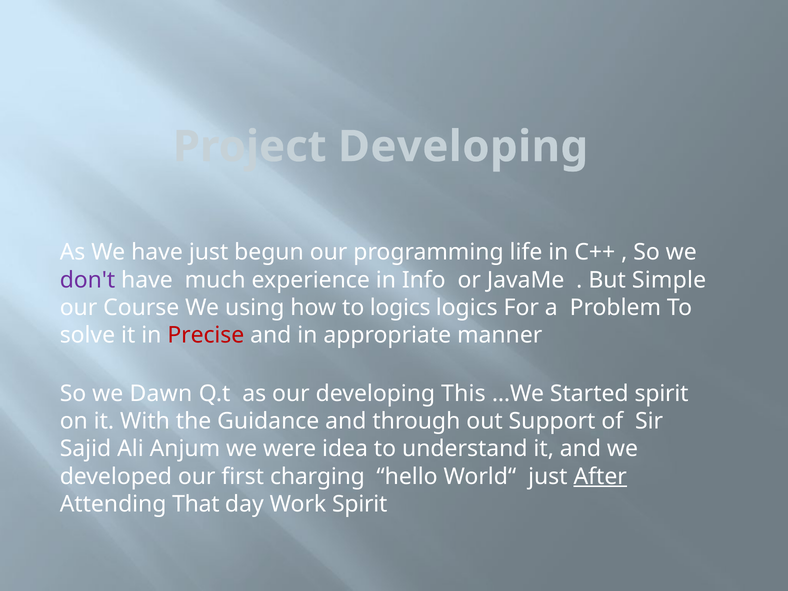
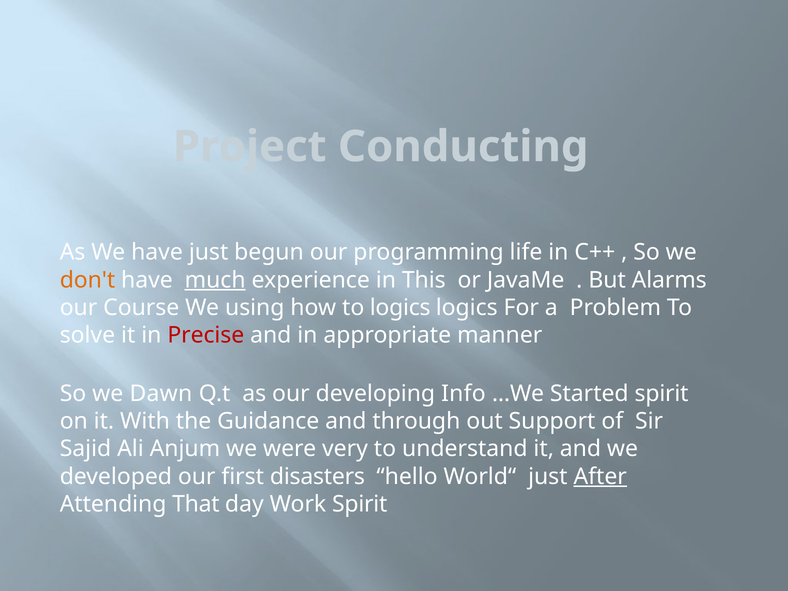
Project Developing: Developing -> Conducting (463, 147)
don't colour: purple -> orange (87, 280)
much underline: none -> present (215, 280)
Info: Info -> This (424, 280)
Simple: Simple -> Alarms (669, 280)
This: This -> Info (463, 394)
idea: idea -> very (345, 449)
charging: charging -> disasters (317, 476)
